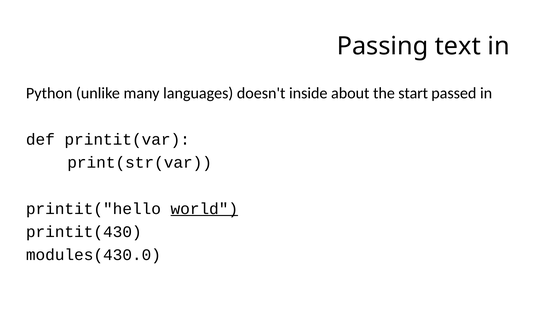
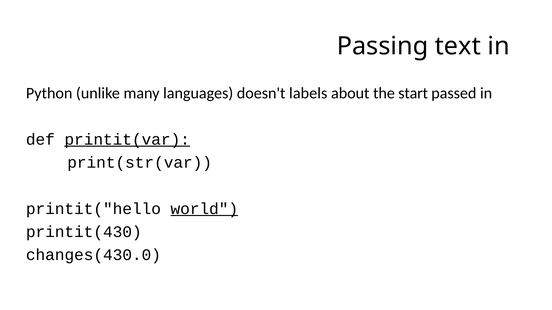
inside: inside -> labels (308, 93)
printit(var underline: none -> present (127, 140)
modules(430.0: modules(430.0 -> changes(430.0 (93, 255)
